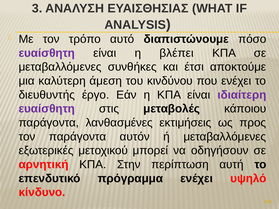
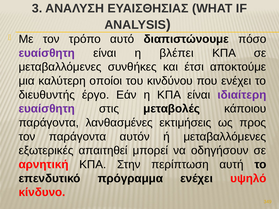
άμεση: άμεση -> οποίοι (106, 81)
μετοχικού: μετοχικού -> απαιτηθεί (103, 151)
